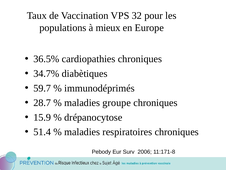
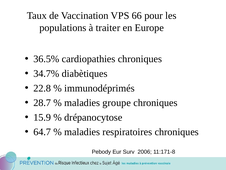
32: 32 -> 66 (137, 16)
mieux: mieux -> traiter (108, 28)
59.7: 59.7 -> 22.8 (42, 88)
51.4: 51.4 -> 64.7 (42, 132)
